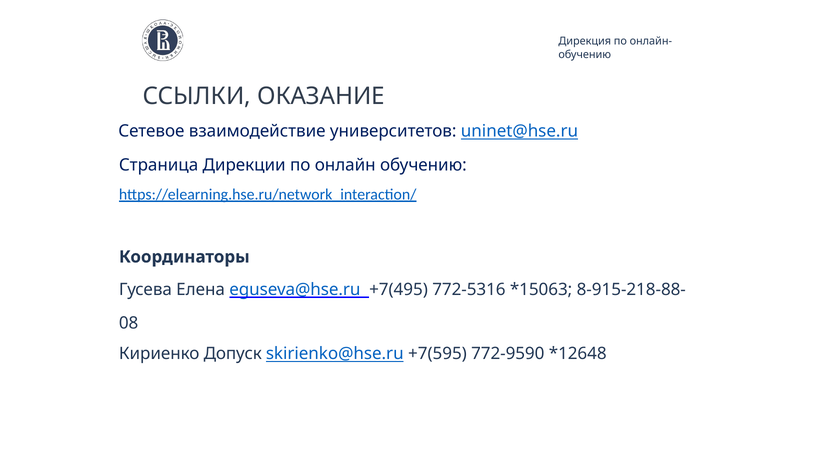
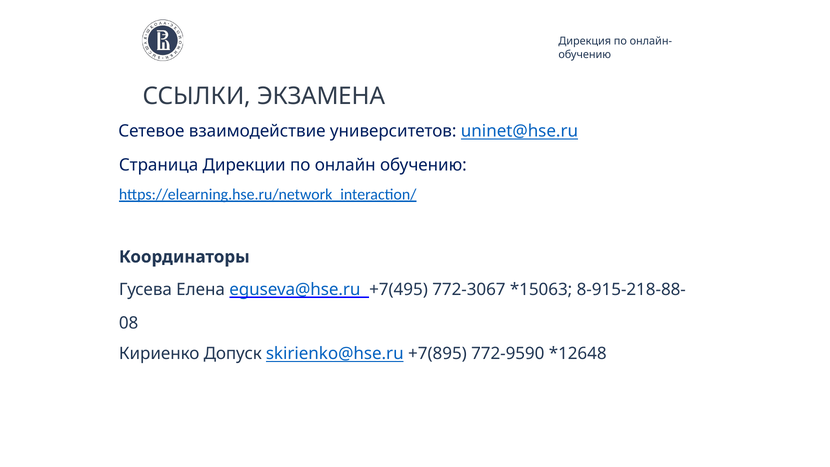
ОКАЗАНИЕ: ОКАЗАНИЕ -> ЭКЗАМЕНА (321, 96)
772-5316: 772-5316 -> 772-3067 (469, 289)
+7(595: +7(595 -> +7(895 (437, 353)
